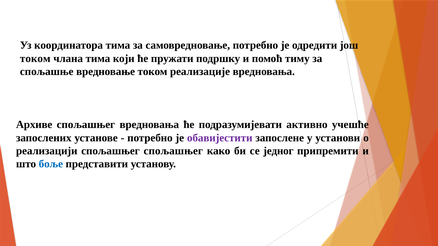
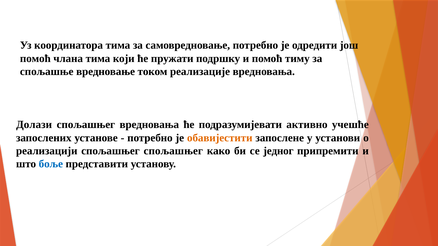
током: током -> помоћ (35, 59)
Архиве: Архиве -> Долази (34, 125)
обавијестити colour: purple -> orange (220, 138)
